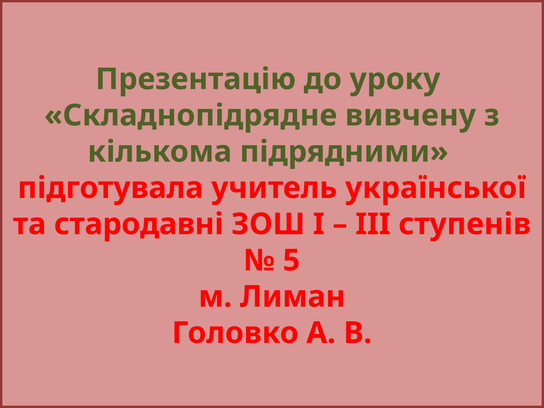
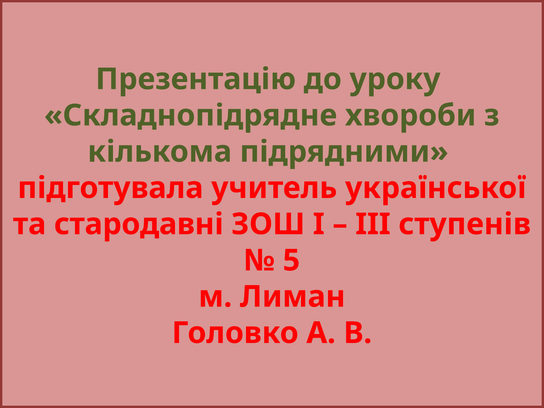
вивчену: вивчену -> хвороби (411, 115)
